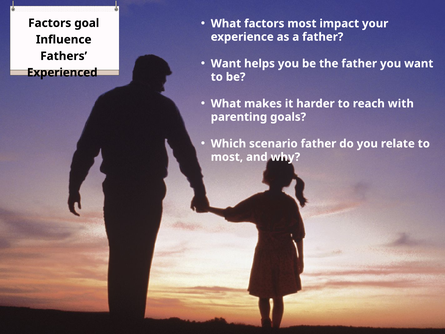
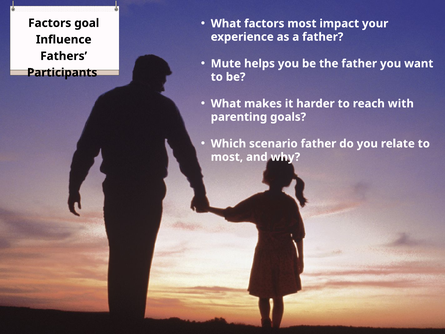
Want: Want -> Mute (226, 64)
Experienced: Experienced -> Participants (62, 73)
